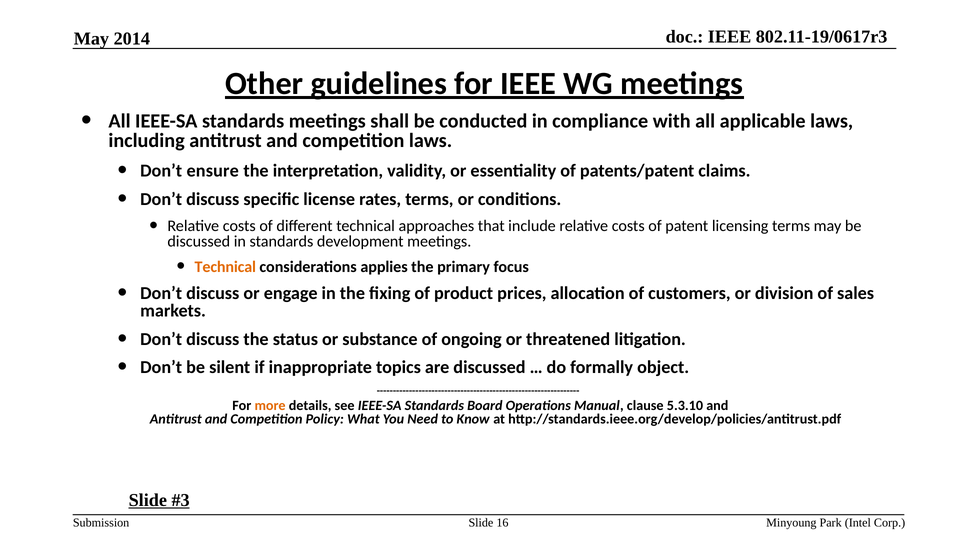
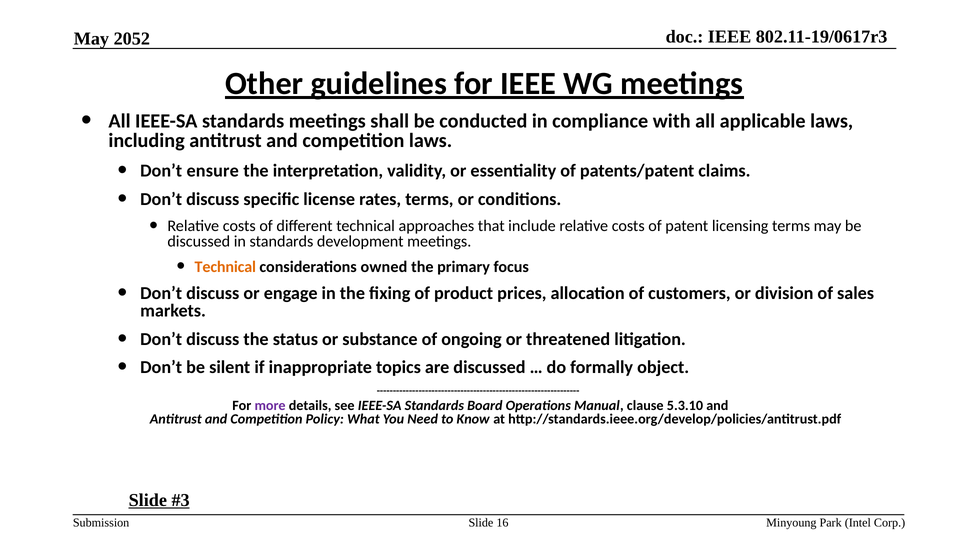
2014: 2014 -> 2052 (132, 39)
applies: applies -> owned (384, 267)
more colour: orange -> purple (270, 406)
